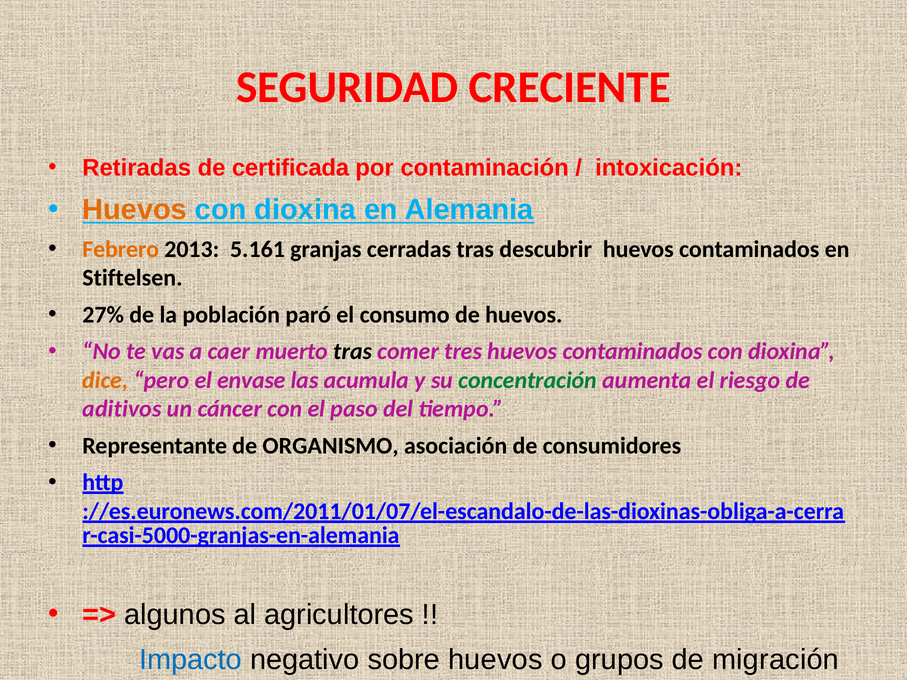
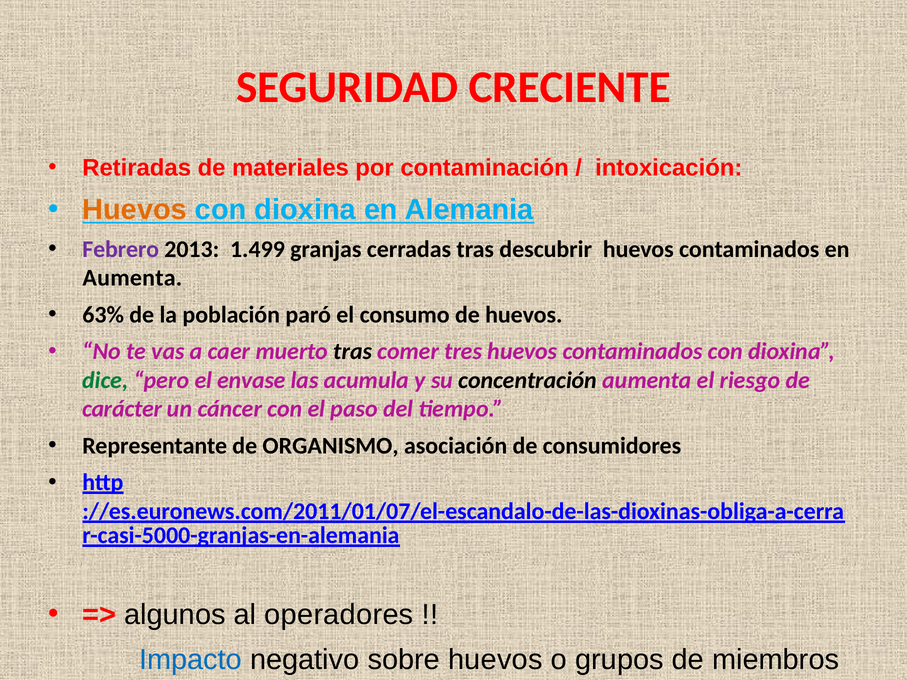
certificada: certificada -> materiales (291, 168)
Febrero colour: orange -> purple (121, 249)
5.161: 5.161 -> 1.499 (257, 249)
Stiftelsen: Stiftelsen -> Aumenta (132, 278)
27%: 27% -> 63% (103, 315)
dice colour: orange -> green (105, 380)
concentración colour: green -> black (528, 380)
aditivos: aditivos -> carácter (122, 409)
agricultores: agricultores -> operadores (339, 615)
migración: migración -> miembros (776, 660)
